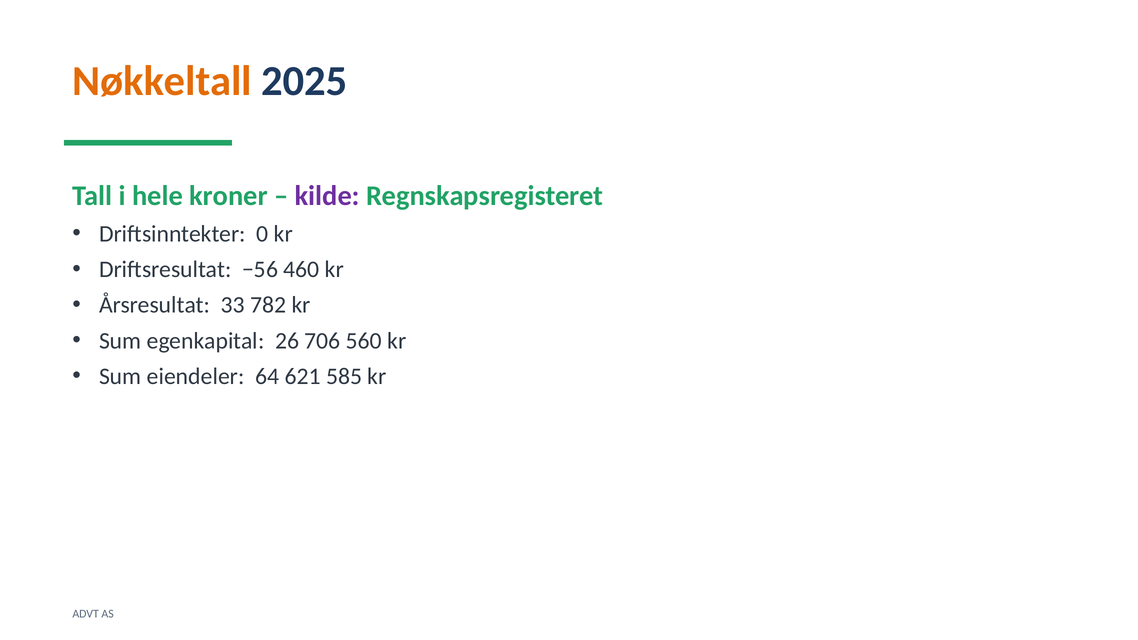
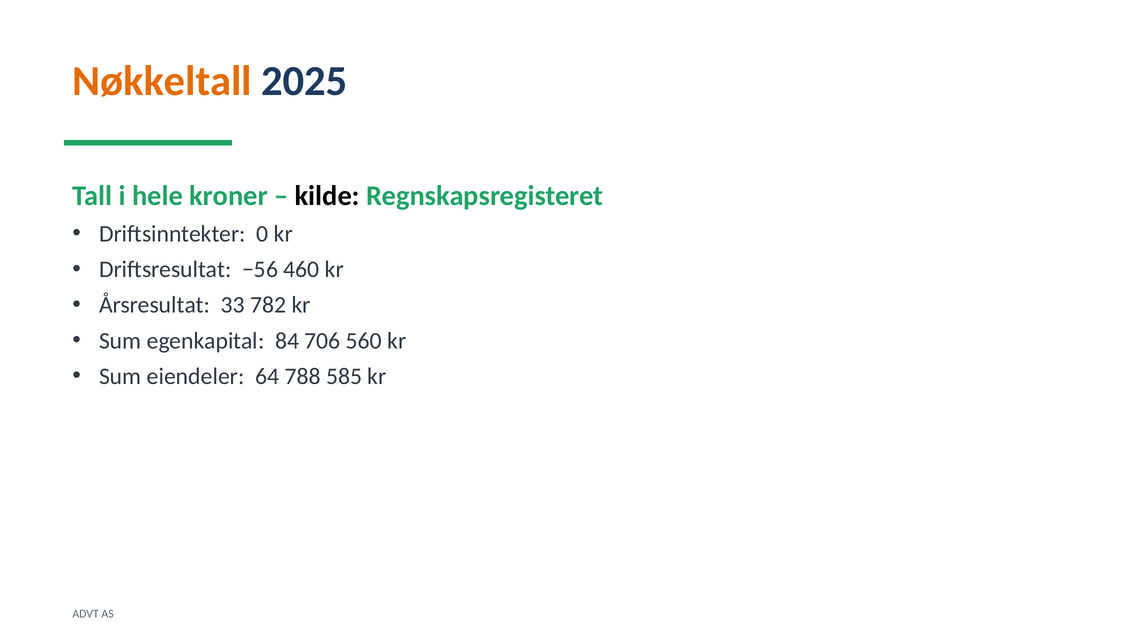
kilde colour: purple -> black (327, 196)
26: 26 -> 84 (287, 341)
621: 621 -> 788 (303, 376)
